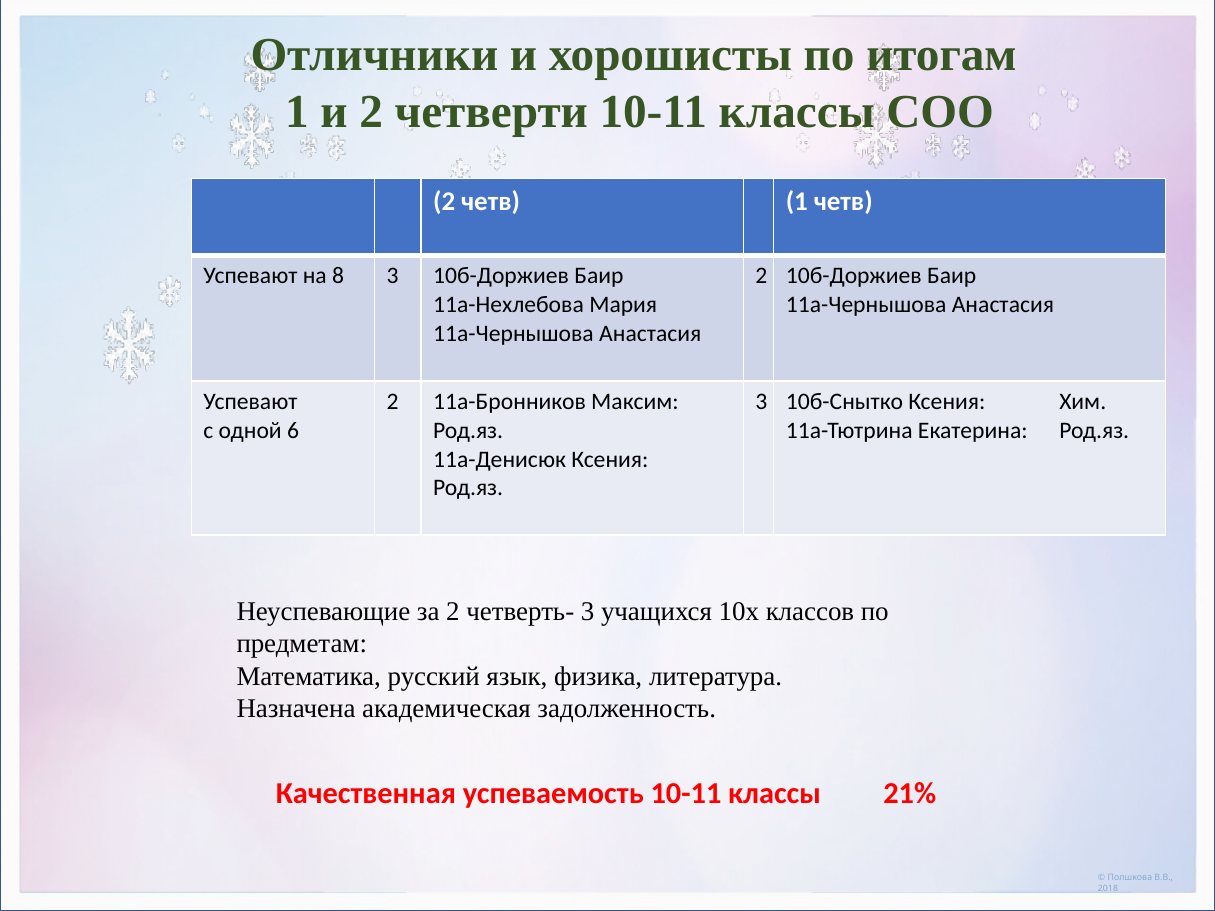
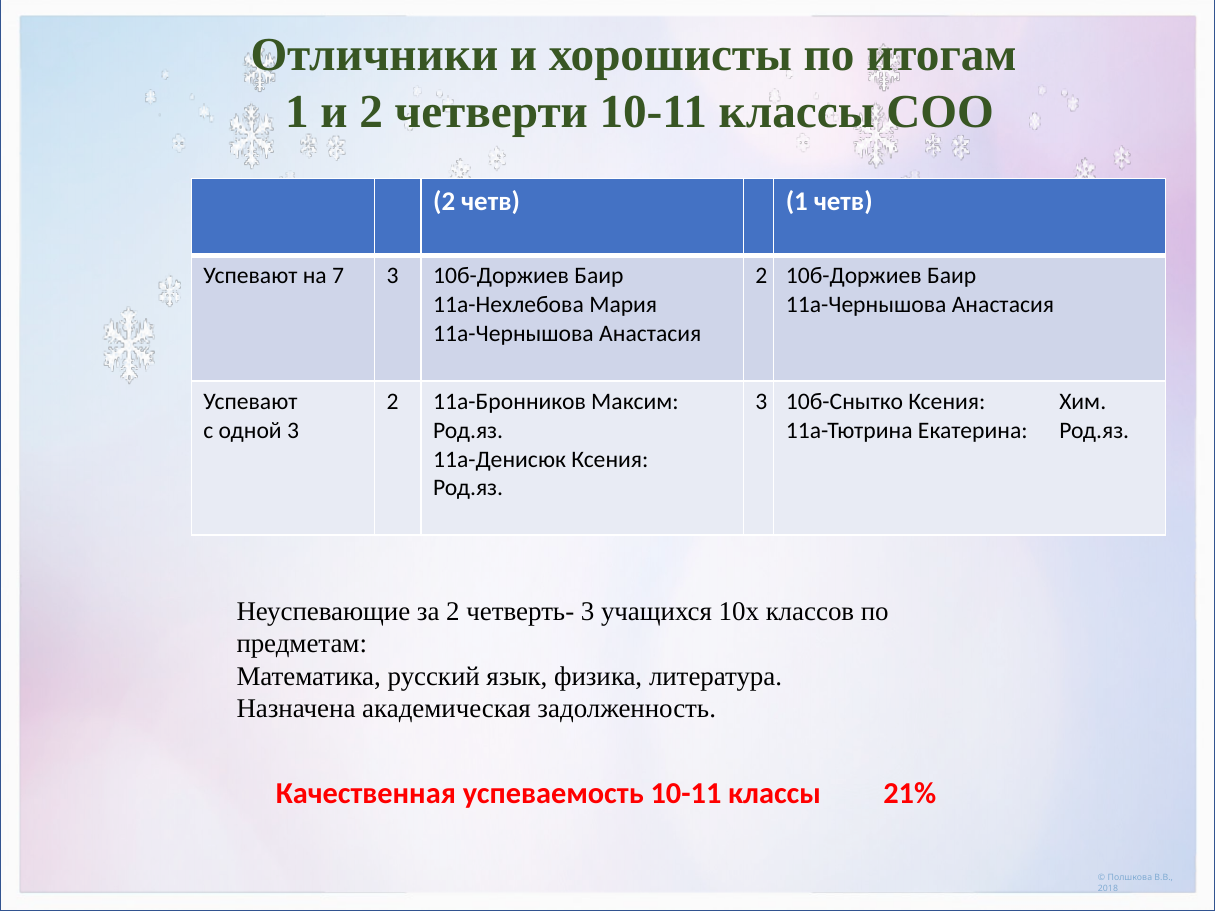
8: 8 -> 7 (338, 276)
одной 6: 6 -> 3 (293, 431)
